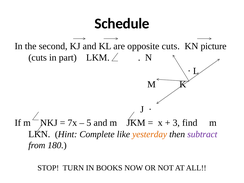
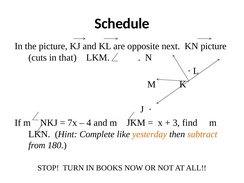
the second: second -> picture (53, 46)
opposite cuts: cuts -> next (171, 46)
part: part -> that (68, 58)
5: 5 -> 4 (89, 123)
subtract colour: purple -> orange (202, 134)
